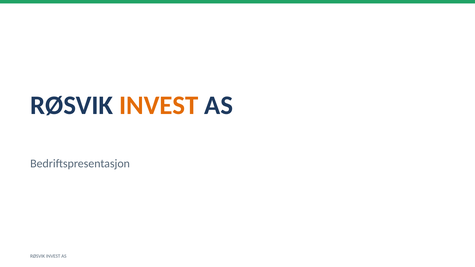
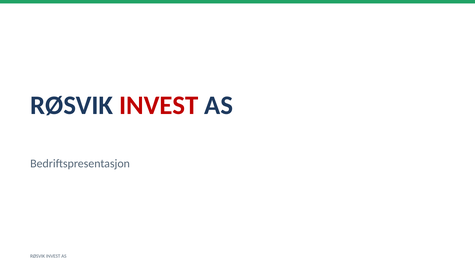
INVEST colour: orange -> red (159, 105)
